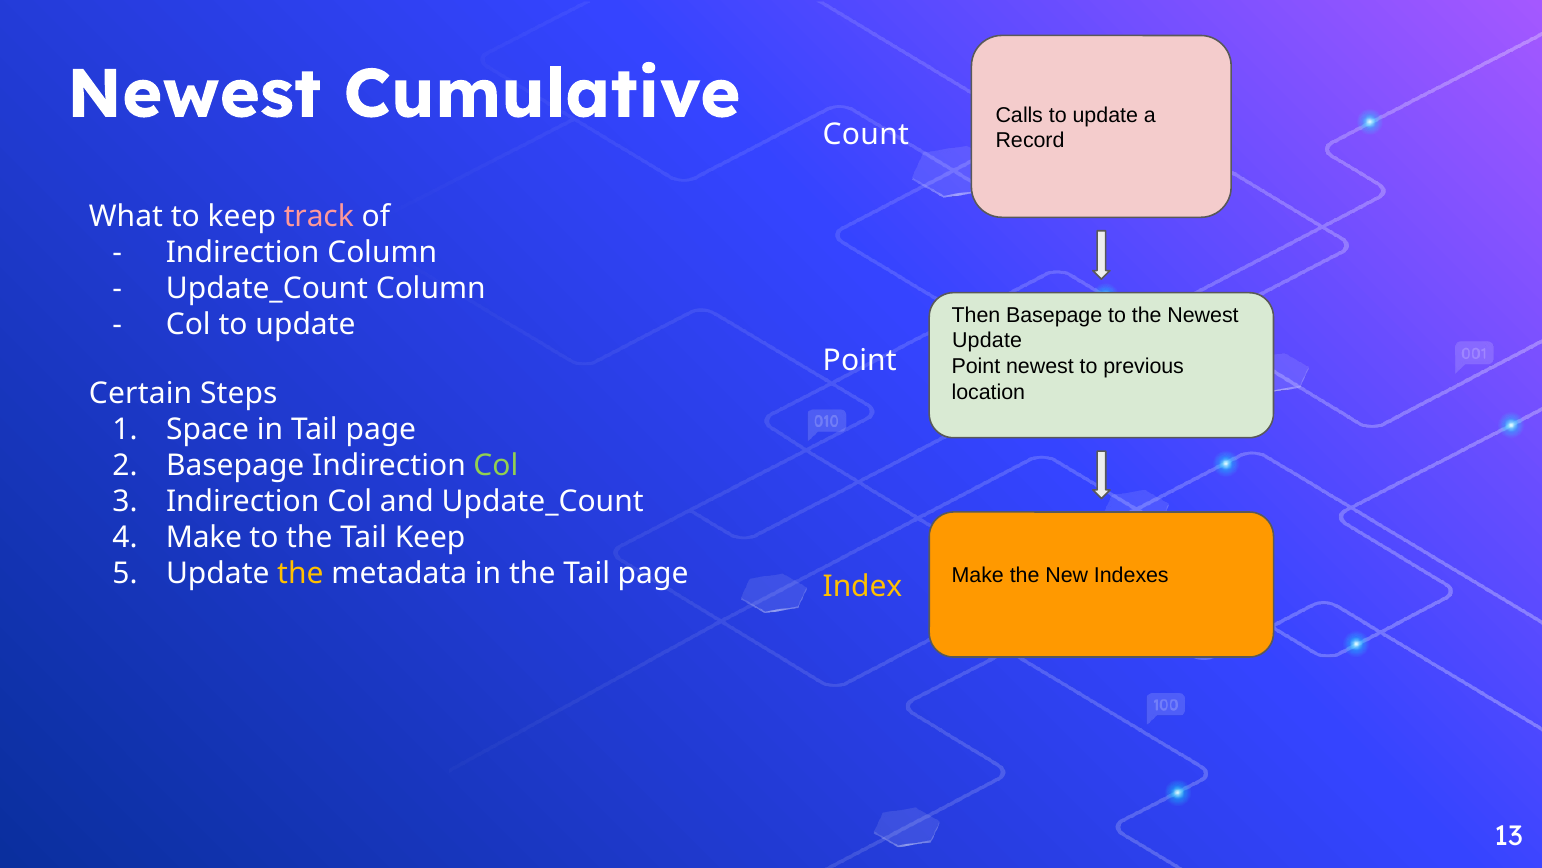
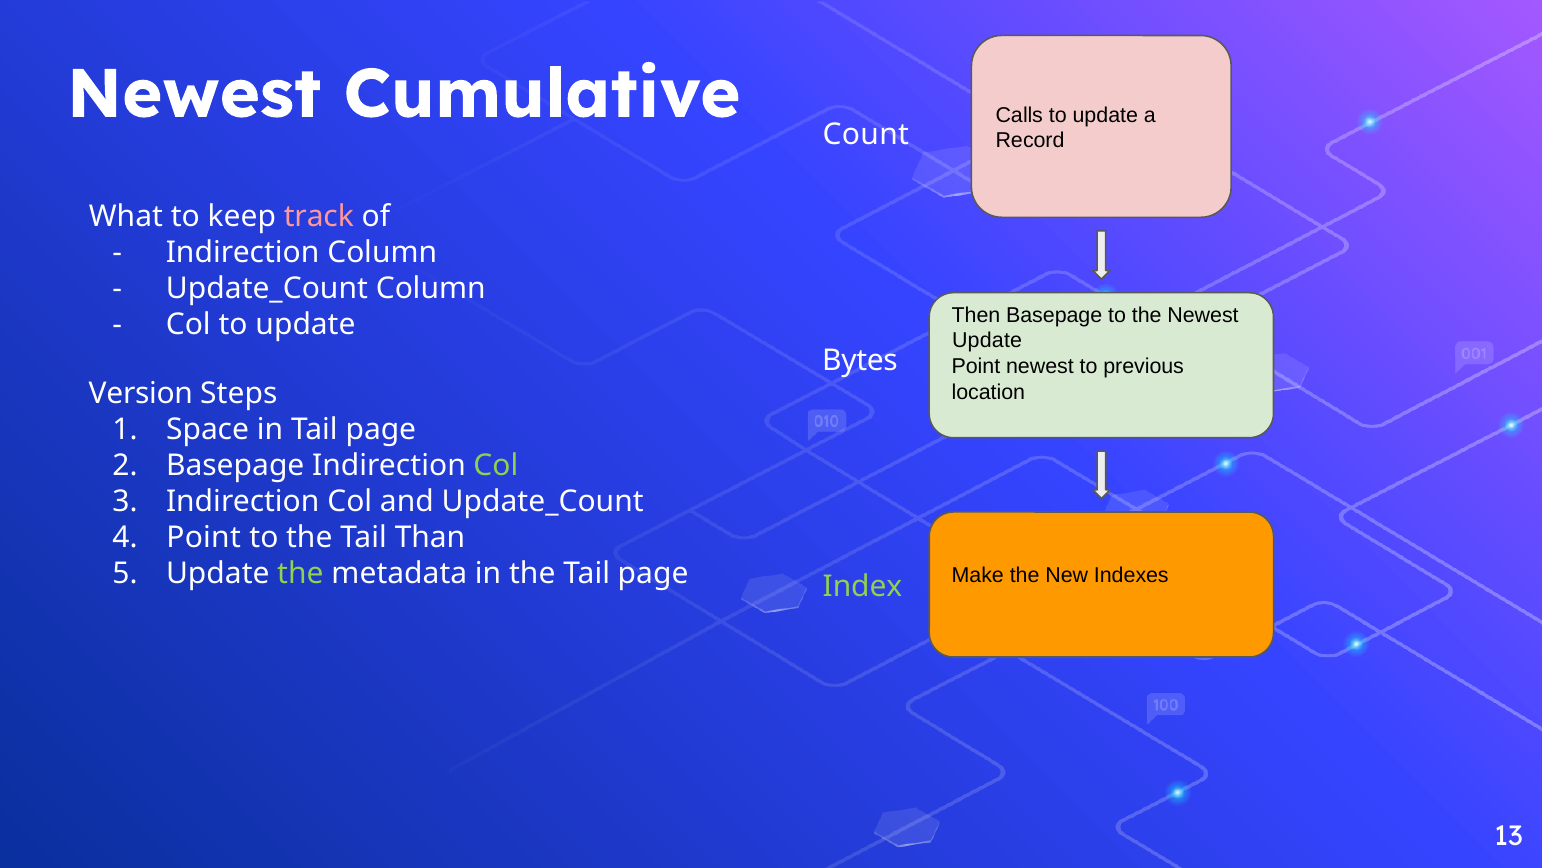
Point: Point -> Bytes (860, 360)
Certain: Certain -> Version (141, 393)
Make: Make -> Point (204, 537)
Tail Keep: Keep -> Than (430, 537)
the colour: yellow -> light green (300, 573)
Index colour: yellow -> light green (862, 586)
